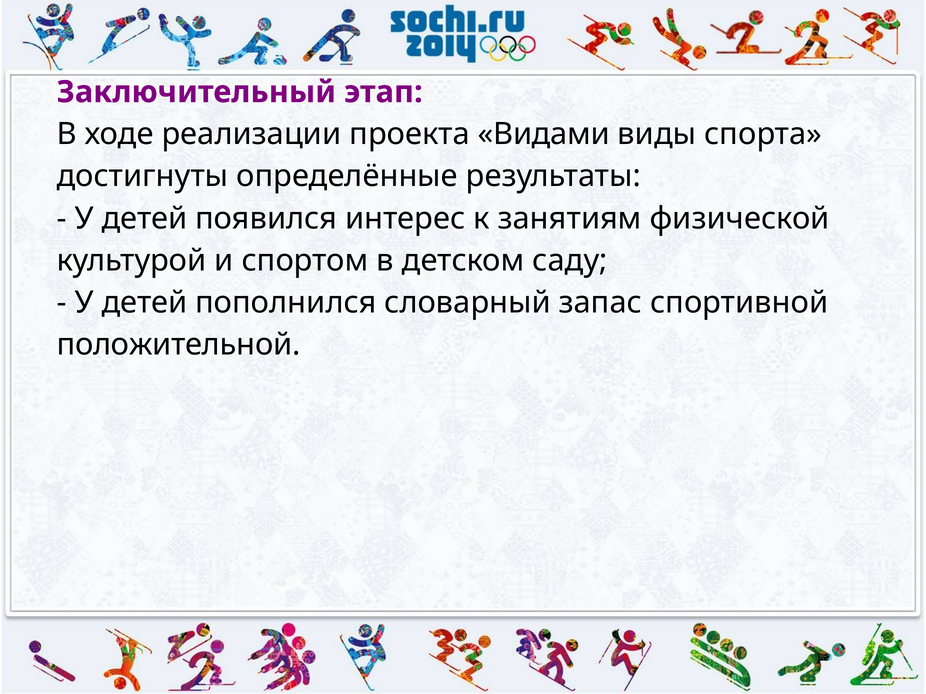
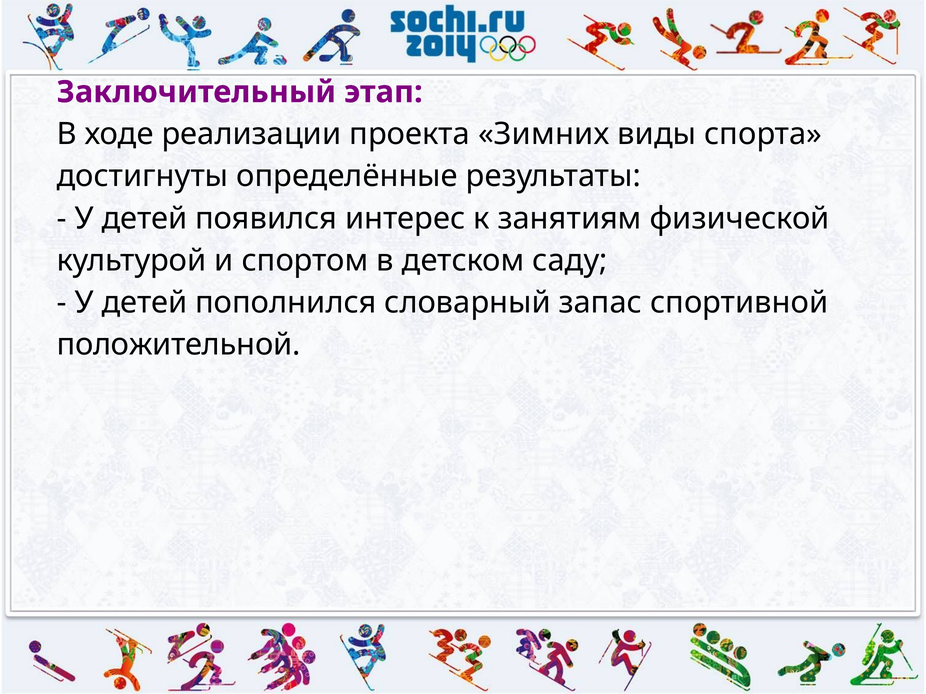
Видами: Видами -> Зимних (544, 134)
